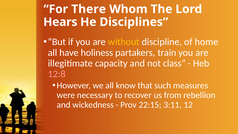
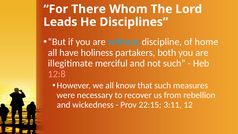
Hears: Hears -> Leads (60, 22)
without colour: yellow -> light blue (124, 42)
train: train -> both (167, 53)
capacity: capacity -> merciful (111, 63)
not class: class -> such (174, 63)
